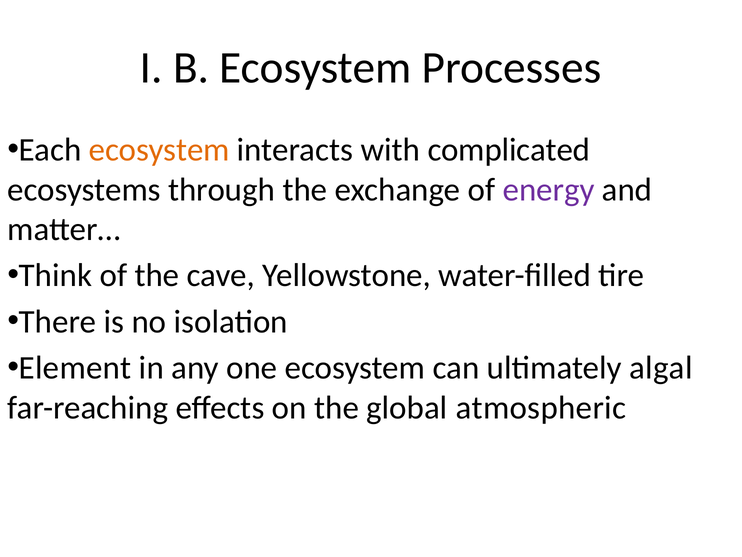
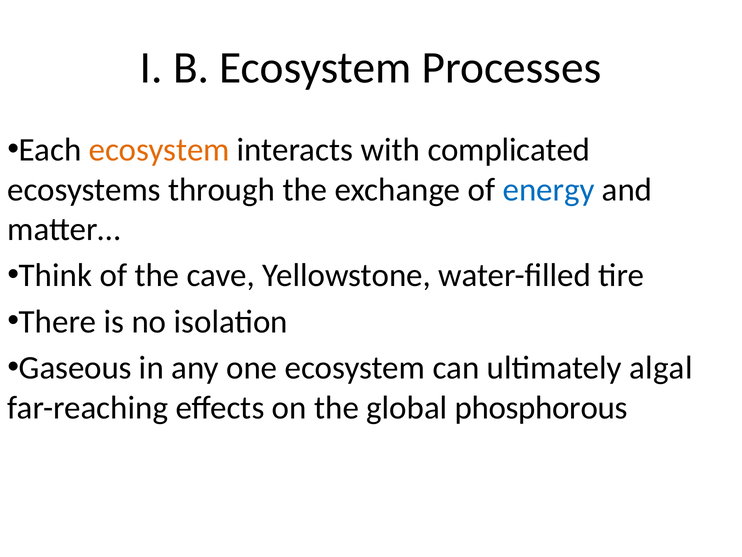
energy colour: purple -> blue (549, 189)
Element: Element -> Gaseous (75, 368)
atmospheric: atmospheric -> phosphorous (541, 407)
